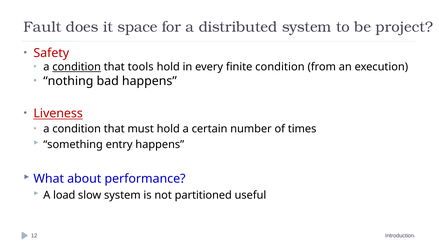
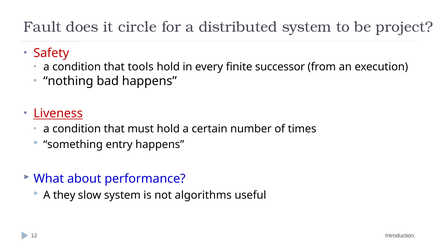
space: space -> circle (137, 27)
condition underline: present -> none (77, 67)
finite condition: condition -> successor (280, 67)
load: load -> they (64, 195)
partitioned: partitioned -> algorithms (203, 195)
